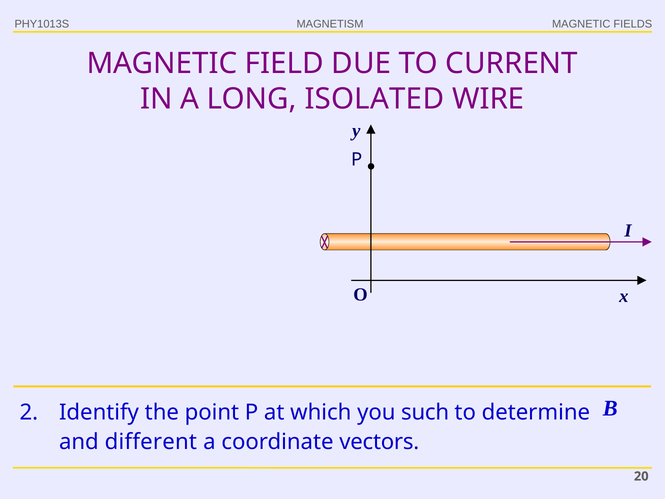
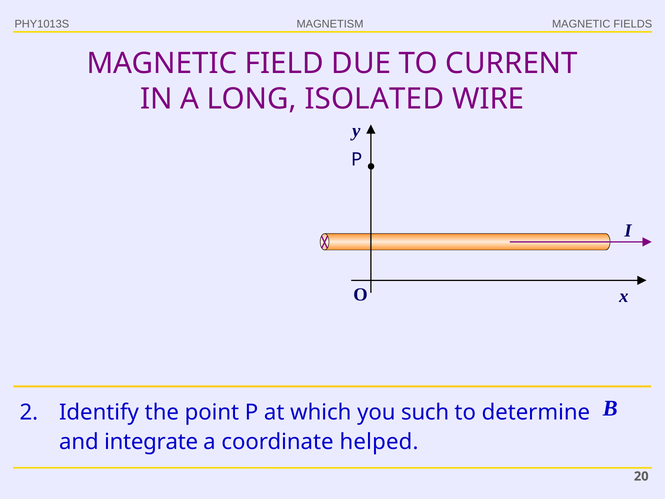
different: different -> integrate (151, 442)
vectors: vectors -> helped (379, 442)
